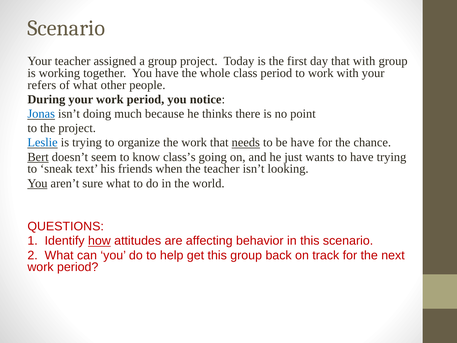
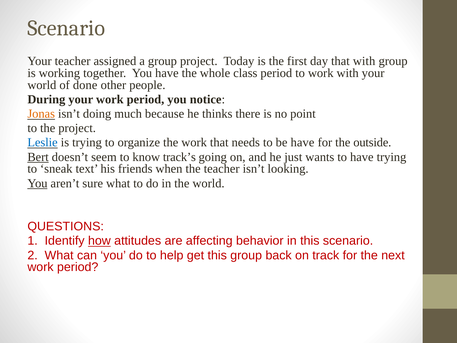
refers: refers -> world (42, 85)
of what: what -> done (85, 85)
Jonas colour: blue -> orange (41, 114)
needs underline: present -> none (246, 142)
chance: chance -> outside (372, 142)
class’s: class’s -> track’s (179, 157)
